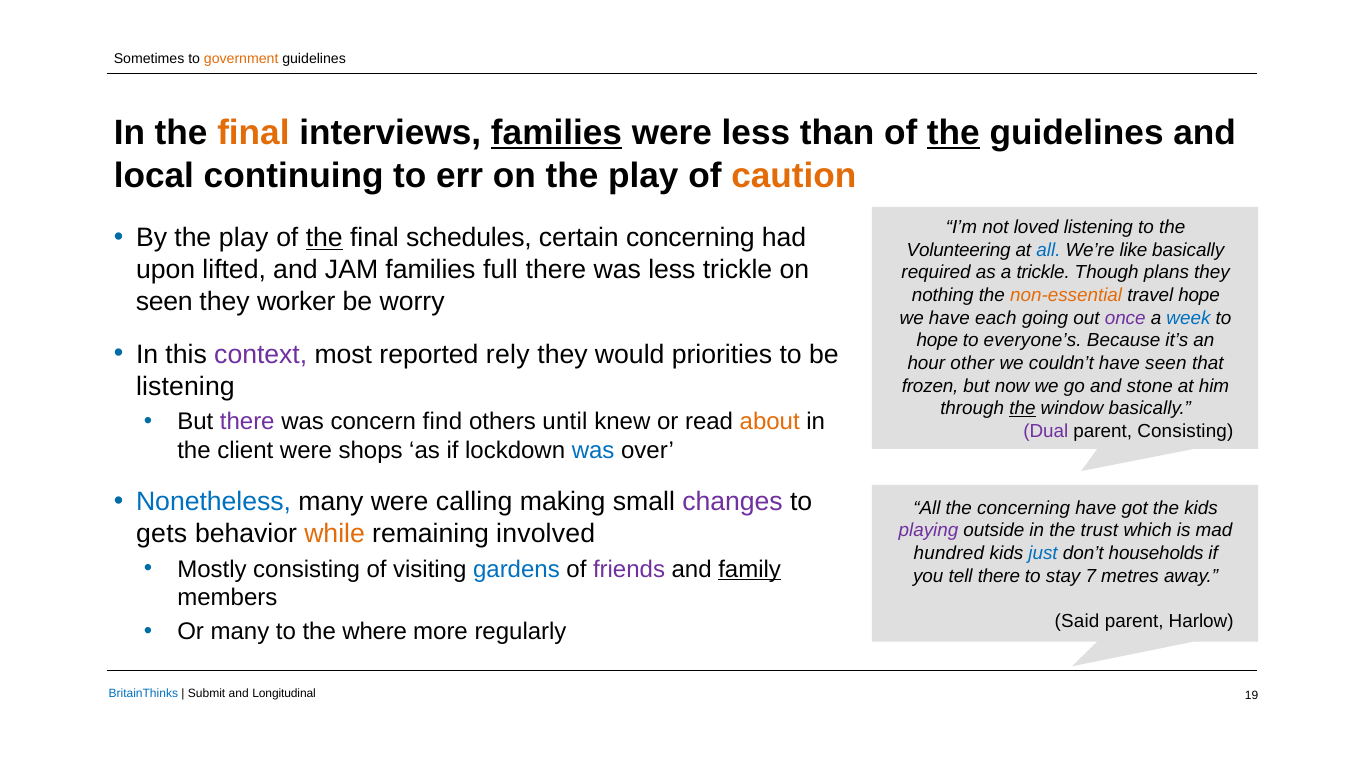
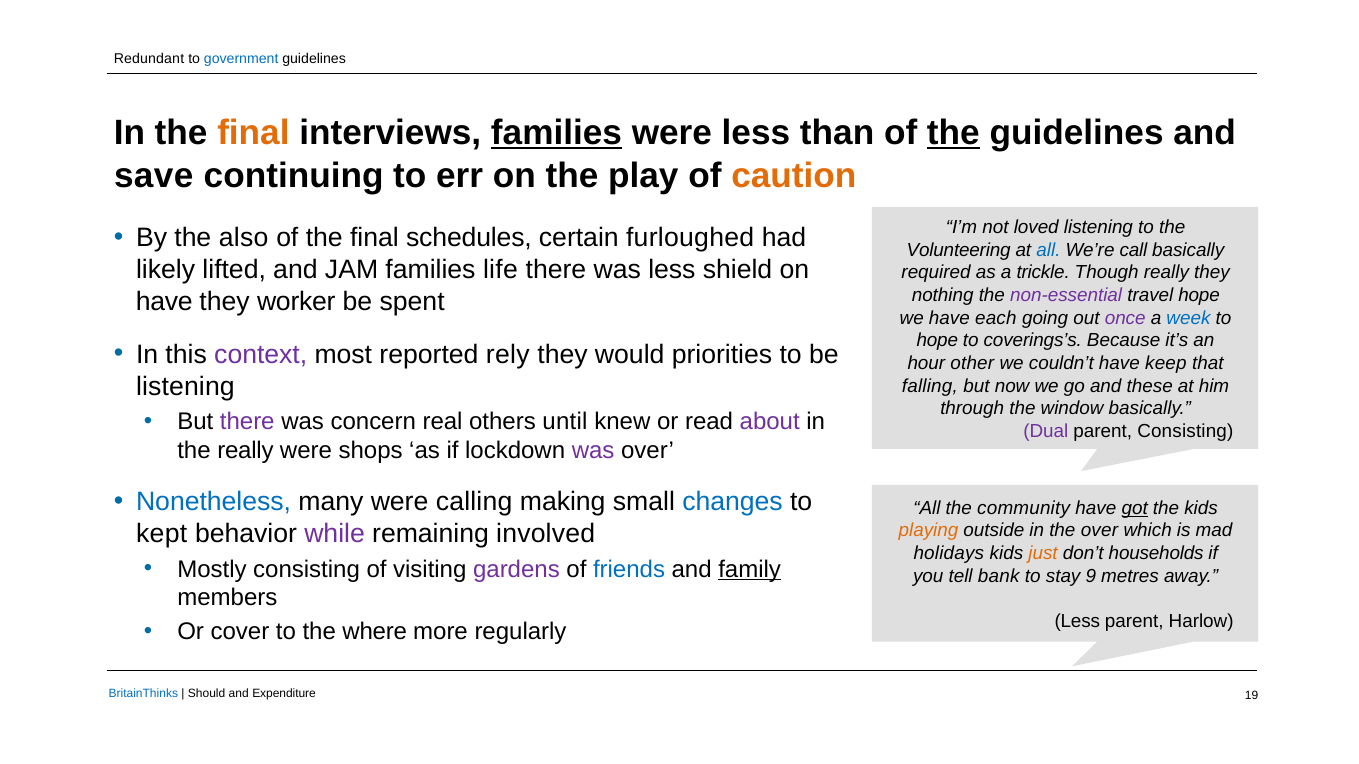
Sometimes: Sometimes -> Redundant (149, 59)
government colour: orange -> blue (241, 59)
local: local -> save (154, 176)
By the play: play -> also (244, 238)
the underline: present -> none (324, 238)
certain concerning: concerning -> furloughed (690, 238)
like: like -> call (1133, 250)
upon: upon -> likely (166, 270)
full: full -> life (500, 270)
less trickle: trickle -> shield (738, 270)
Though plans: plans -> really (1166, 273)
non-essential colour: orange -> purple (1066, 295)
seen: seen -> have (164, 302)
worry: worry -> spent (412, 302)
everyone’s: everyone’s -> coverings’s (1033, 341)
have seen: seen -> keep (1166, 363)
frozen: frozen -> falling (930, 386)
stone: stone -> these (1150, 386)
the underline: present -> none (1022, 409)
find: find -> real (443, 422)
about colour: orange -> purple (770, 422)
the client: client -> really (245, 451)
was colour: blue -> purple (593, 451)
changes colour: purple -> blue (733, 502)
the concerning: concerning -> community (1024, 508)
got underline: none -> present (1135, 508)
gets: gets -> kept (162, 534)
while colour: orange -> purple (335, 534)
playing colour: purple -> orange (929, 531)
the trust: trust -> over (1099, 531)
hundred: hundred -> holidays (949, 554)
just colour: blue -> orange (1043, 554)
gardens colour: blue -> purple (516, 569)
friends colour: purple -> blue (629, 569)
tell there: there -> bank (999, 576)
7: 7 -> 9 (1091, 576)
Said: Said -> Less (1077, 622)
Or many: many -> cover (240, 632)
Submit: Submit -> Should (207, 694)
Longitudinal: Longitudinal -> Expenditure (284, 694)
